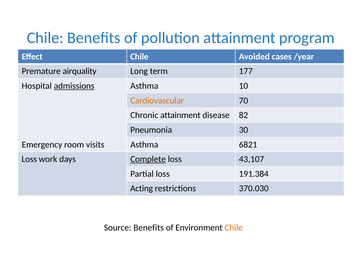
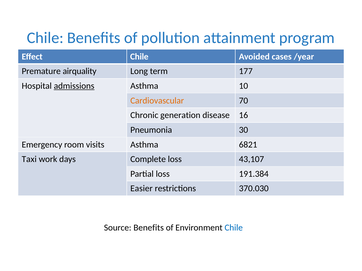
Chronic attainment: attainment -> generation (180, 115)
82: 82 -> 16 (243, 115)
Loss: Loss -> Taxi (29, 159)
Complete underline: present -> none (148, 159)
Acting: Acting -> Easier (142, 189)
Chile colour: orange -> blue (234, 228)
